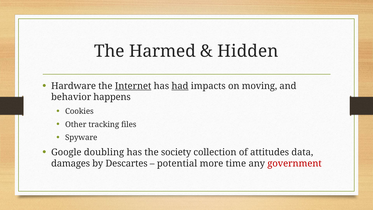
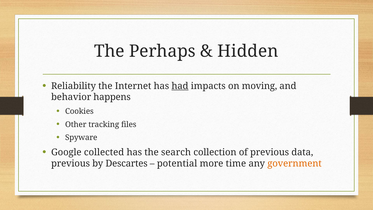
Harmed: Harmed -> Perhaps (162, 51)
Hardware: Hardware -> Reliability (74, 86)
Internet underline: present -> none (133, 86)
doubling: doubling -> collected (104, 152)
society: society -> search (176, 152)
of attitudes: attitudes -> previous (270, 152)
damages: damages -> previous (71, 163)
government colour: red -> orange (295, 163)
